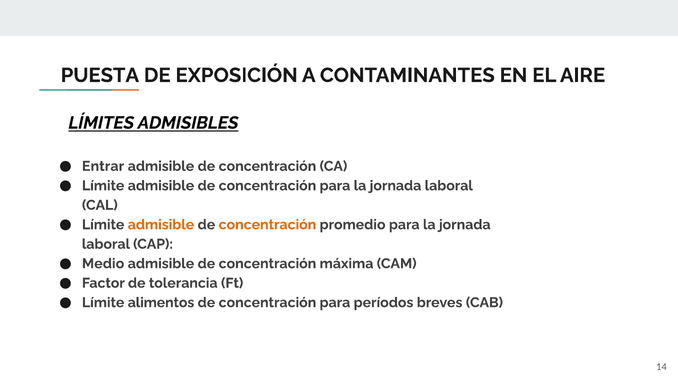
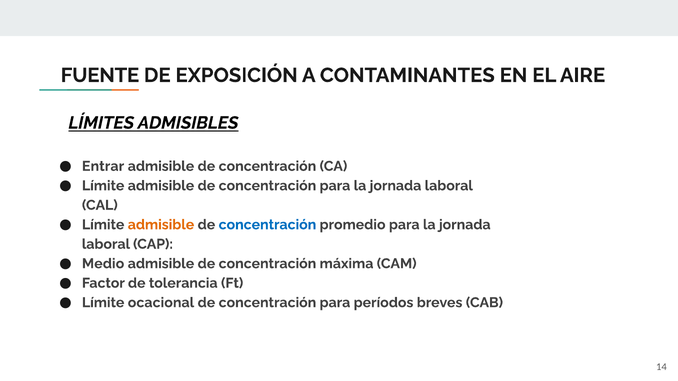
PUESTA: PUESTA -> FUENTE (100, 75)
concentración colour: orange -> blue (267, 225)
alimentos: alimentos -> ocacional (161, 303)
